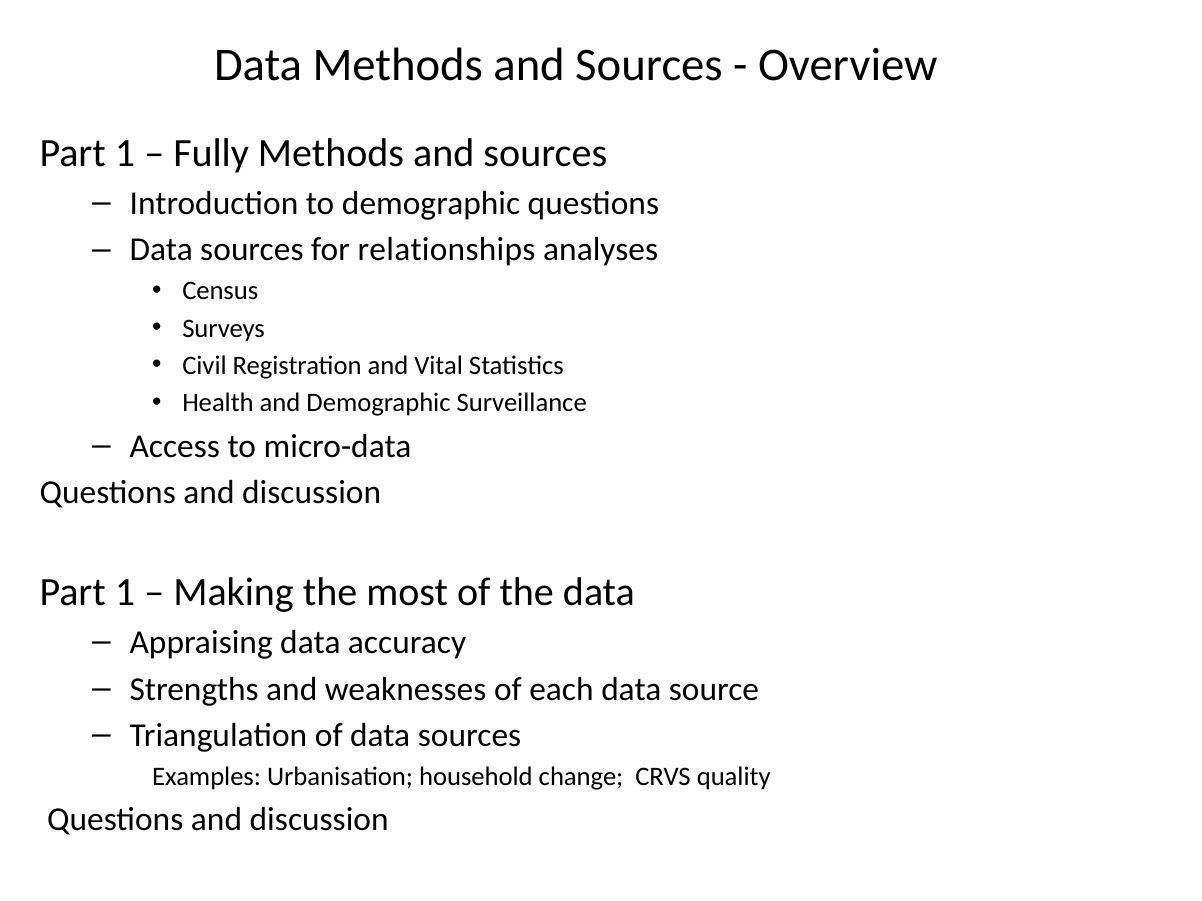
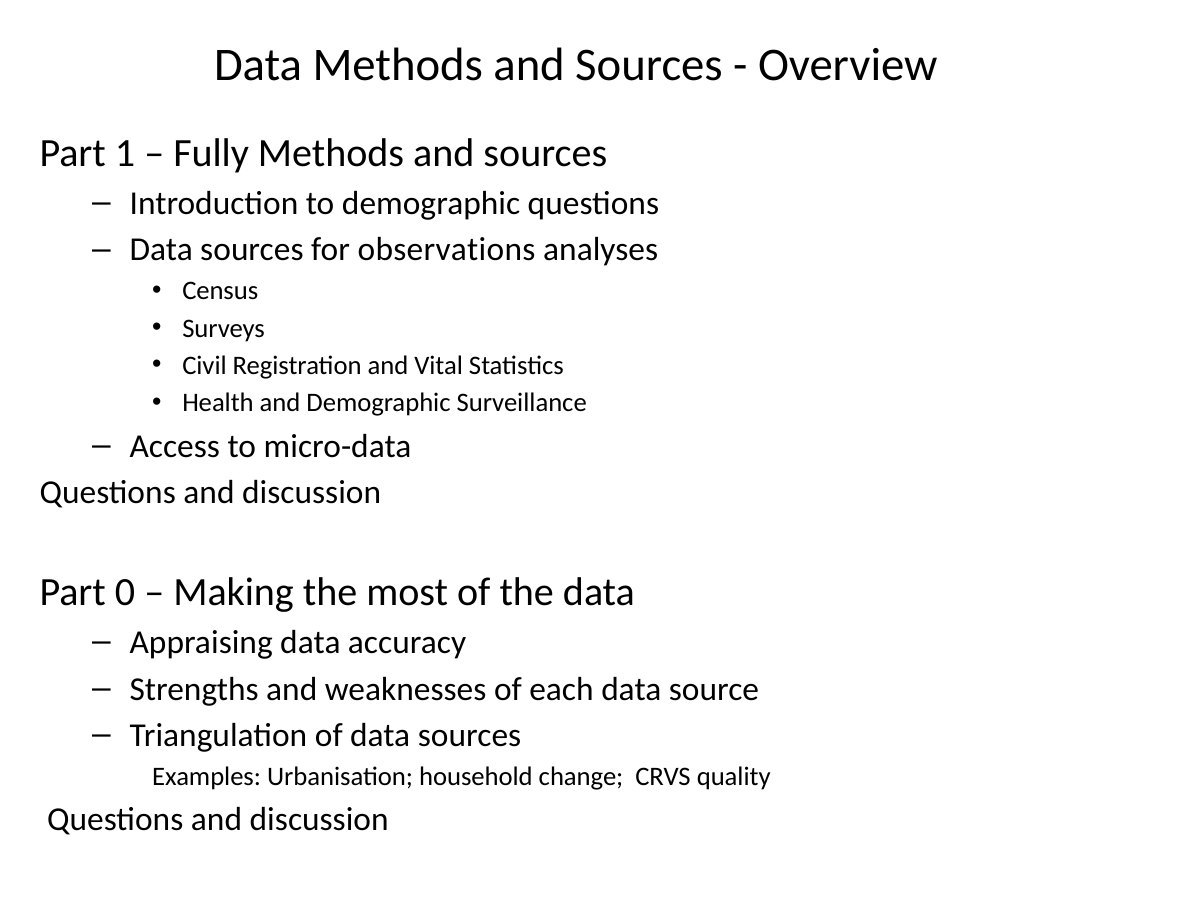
relationships: relationships -> observations (447, 250)
1: 1 -> 0 (125, 592)
